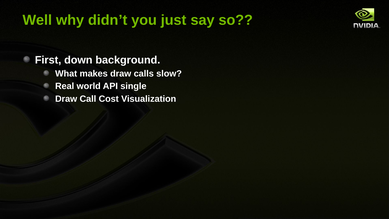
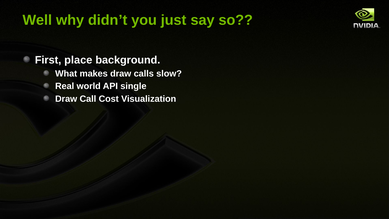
down: down -> place (78, 60)
